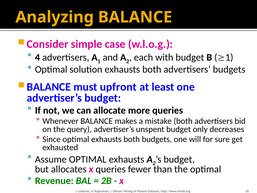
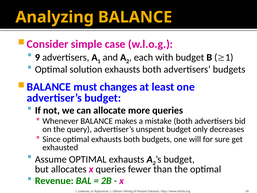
4: 4 -> 9 (37, 57)
upfront: upfront -> changes (118, 87)
